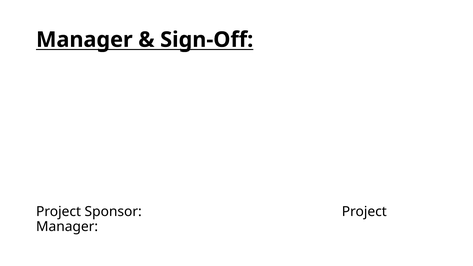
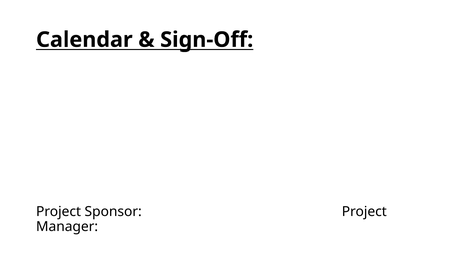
Manager: Manager -> Calendar (84, 40)
